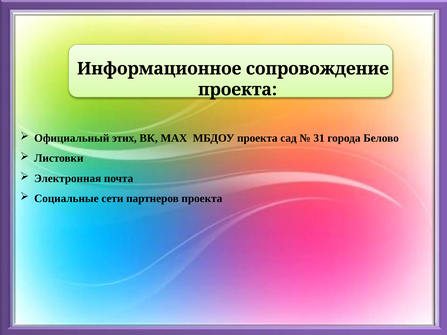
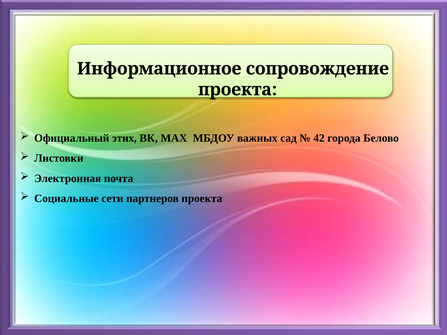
МБДОУ проекта: проекта -> важных (257, 138)
31: 31 -> 42 (319, 138)
